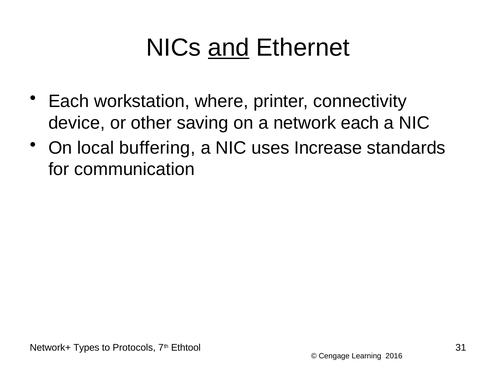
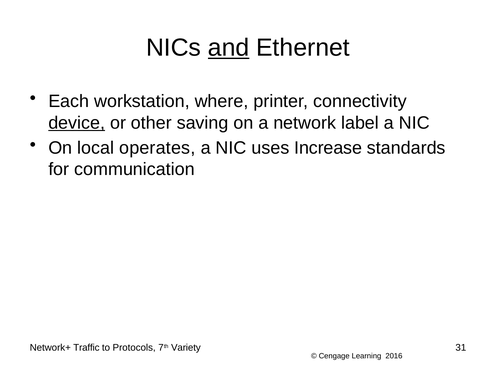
device underline: none -> present (77, 123)
network each: each -> label (360, 123)
buffering: buffering -> operates (157, 148)
Types: Types -> Traffic (86, 348)
Ethtool: Ethtool -> Variety (186, 348)
